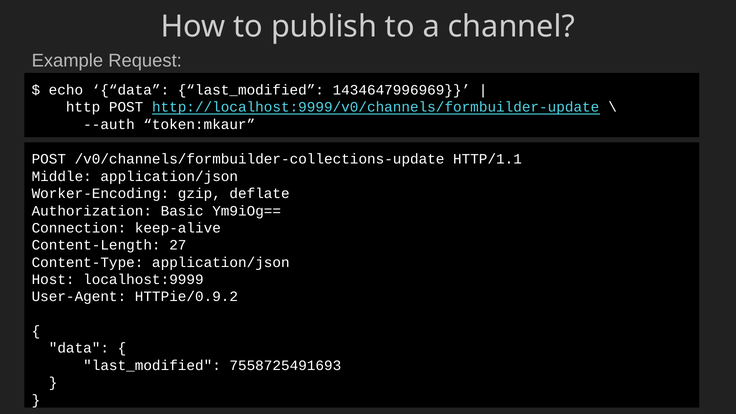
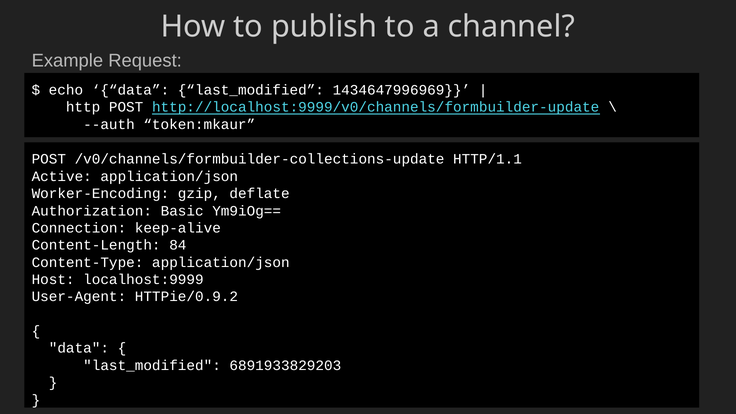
Middle: Middle -> Active (62, 176)
27: 27 -> 84 (178, 245)
7558725491693: 7558725491693 -> 6891933829203 (285, 365)
